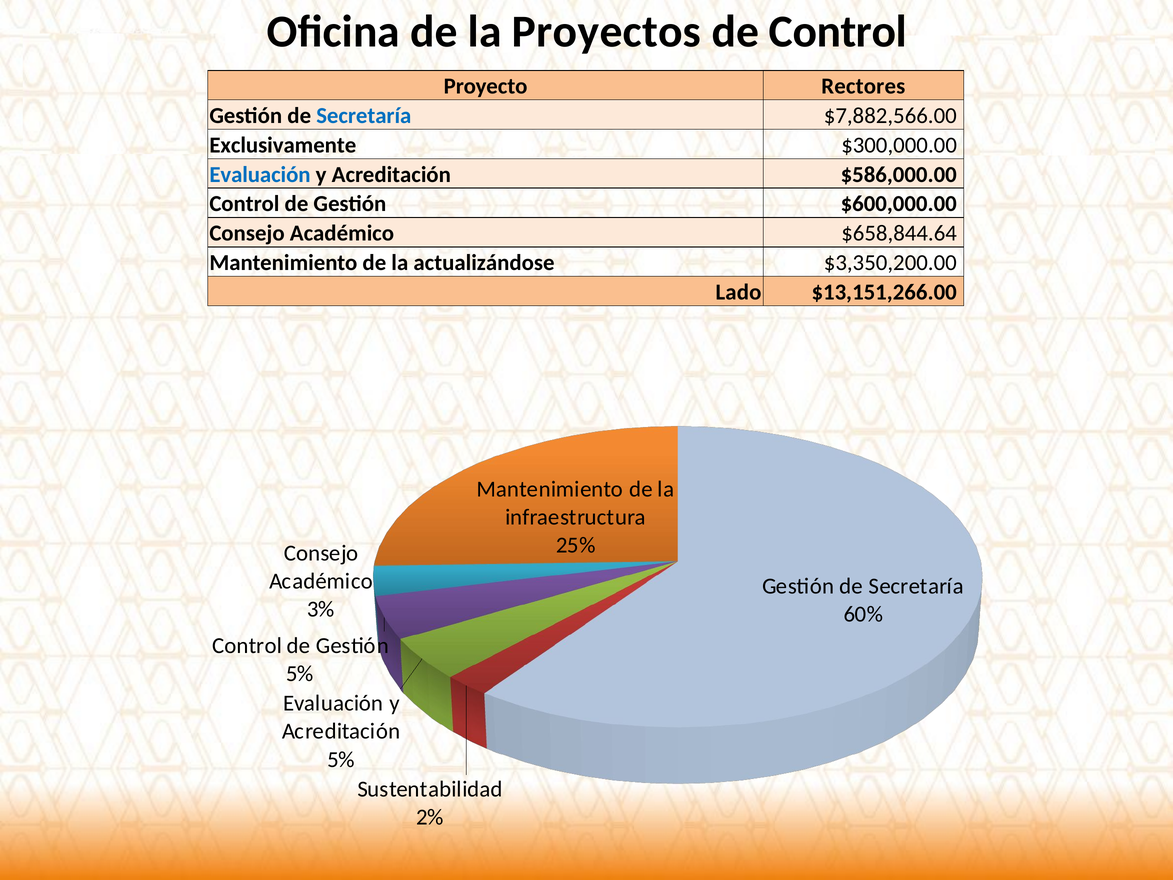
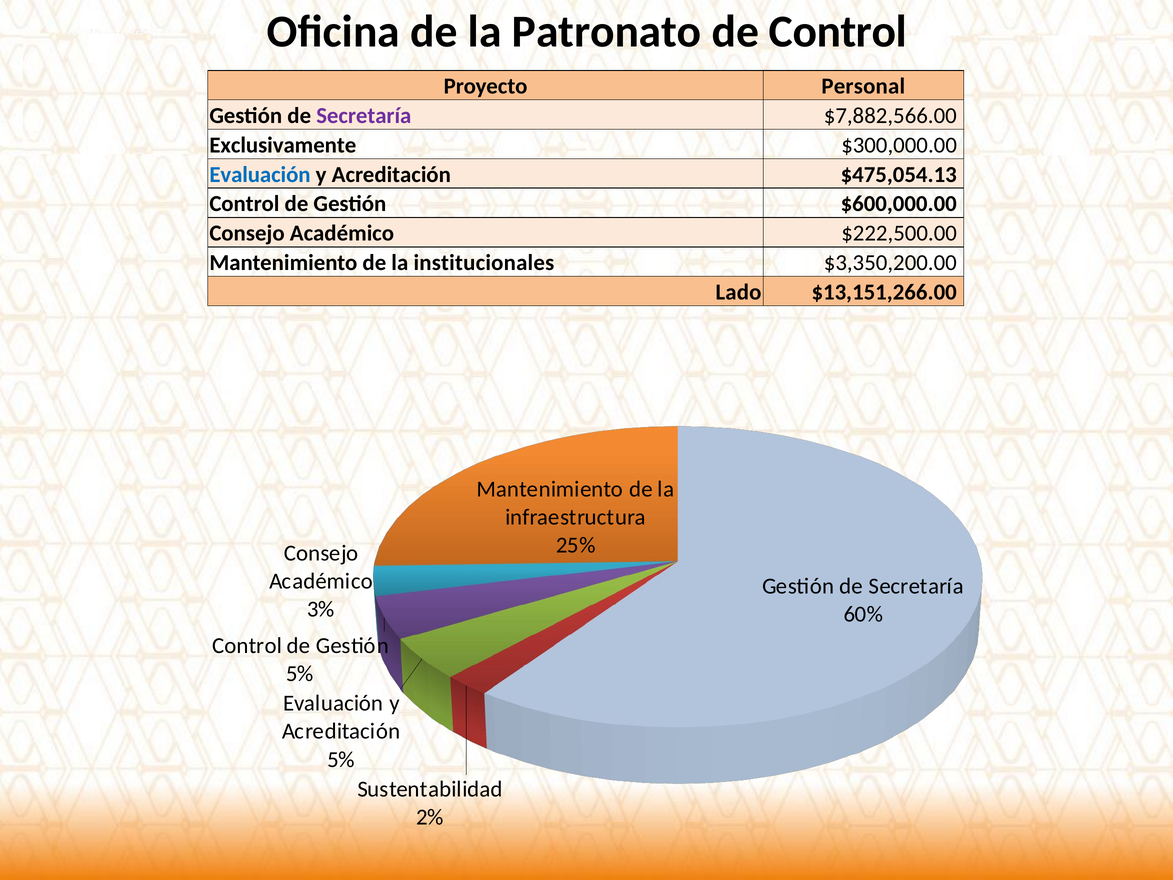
Proyectos: Proyectos -> Patronato (607, 32)
Rectores: Rectores -> Personal (863, 86)
Secretaría colour: blue -> purple (364, 116)
$586,000.00: $586,000.00 -> $475,054.13 (899, 174)
$658,844.64: $658,844.64 -> $222,500.00 (899, 233)
actualizándose: actualizándose -> institucionales (484, 263)
